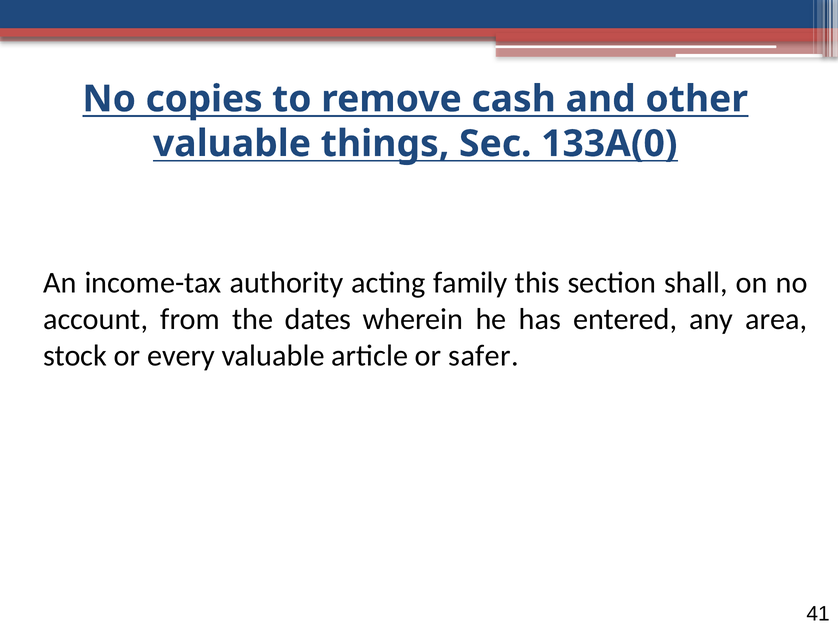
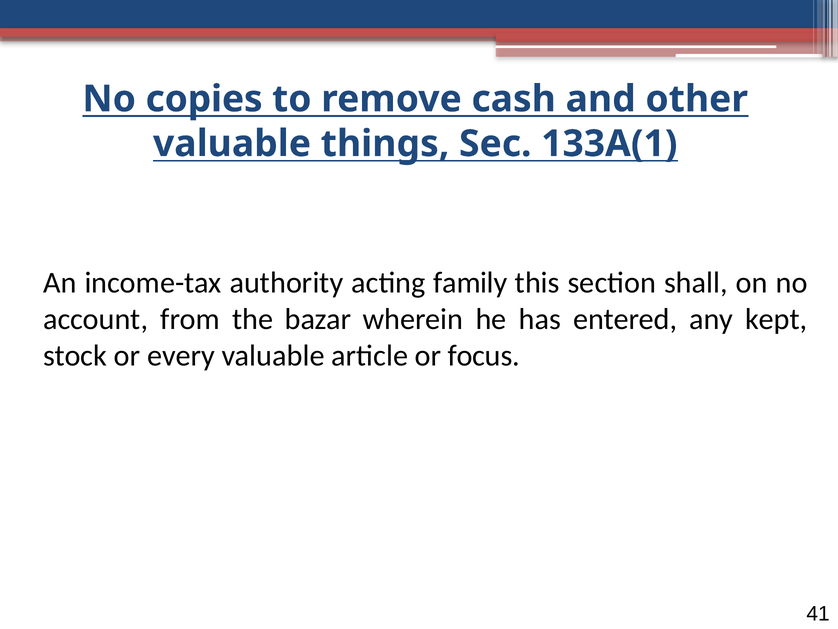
133A(0: 133A(0 -> 133A(1 (609, 144)
dates: dates -> bazar (318, 319)
area: area -> kept (776, 319)
safer: safer -> focus (484, 355)
